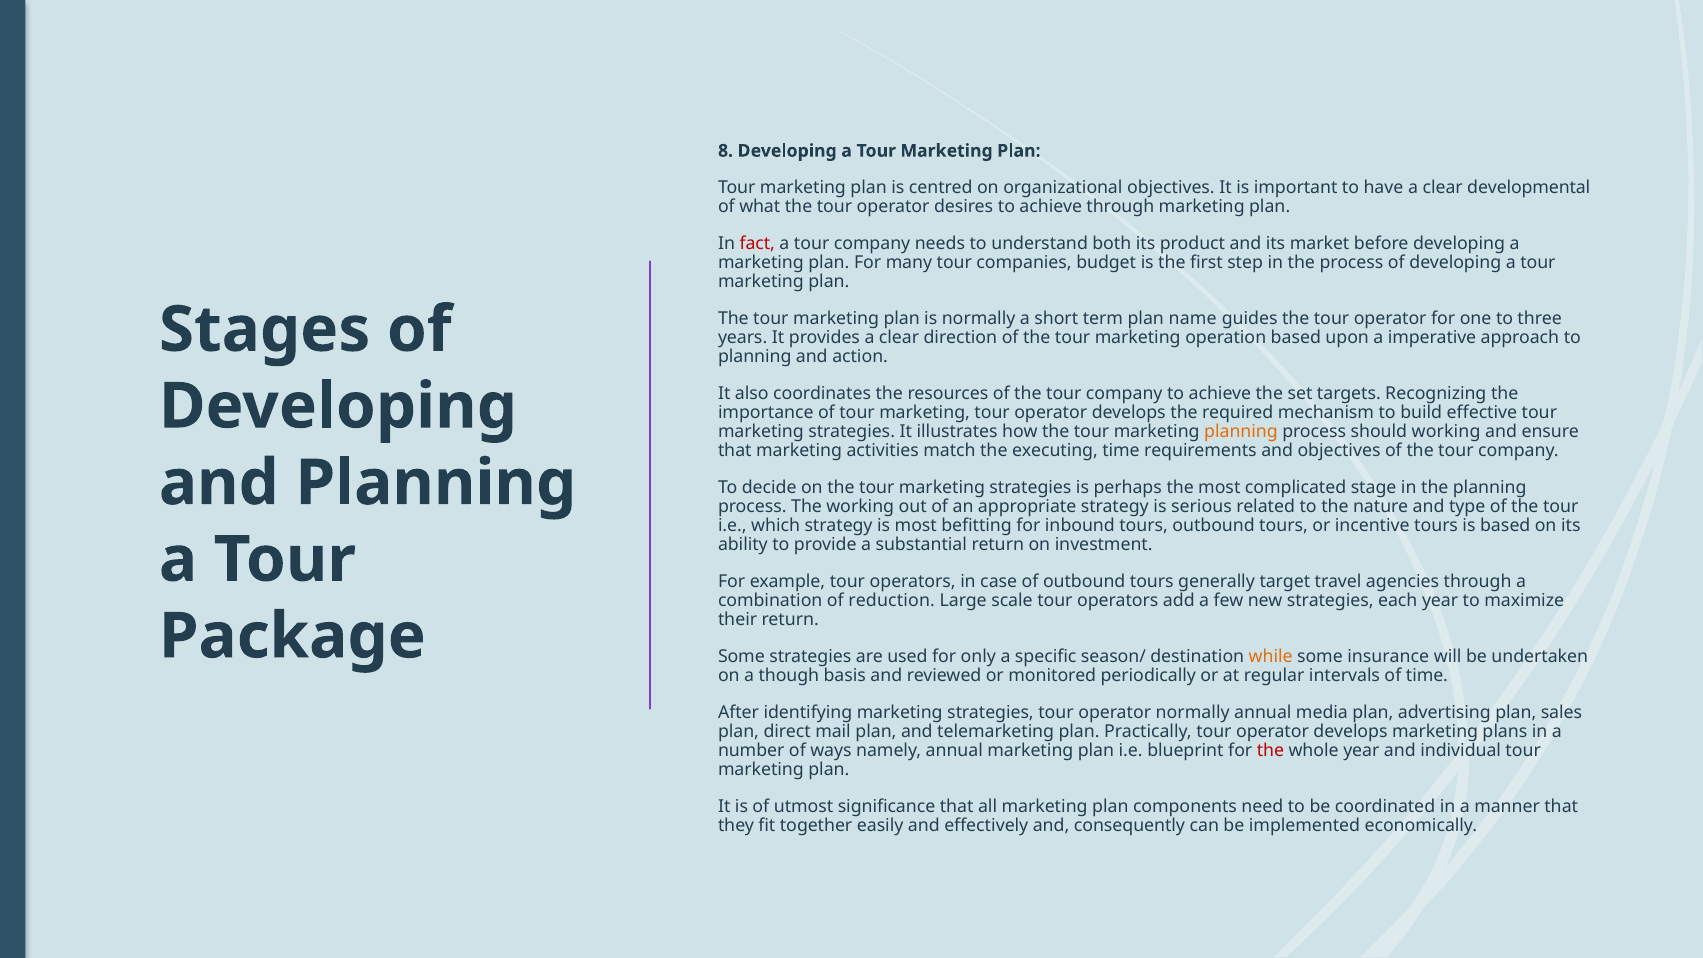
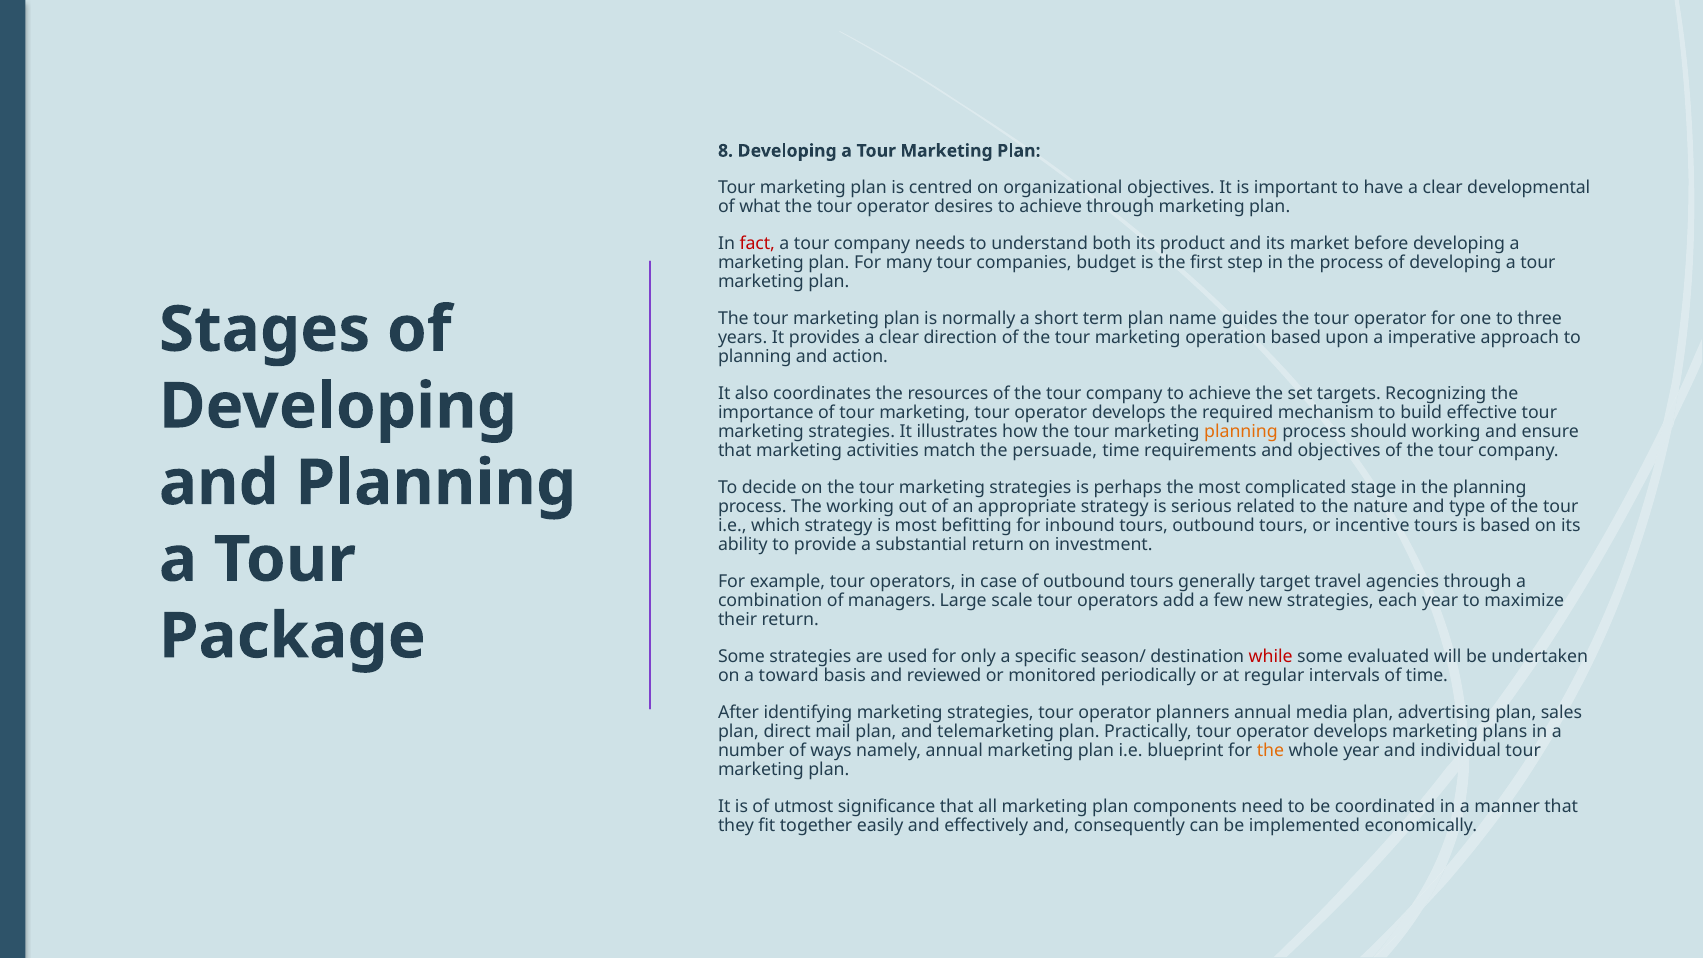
executing: executing -> persuade (1055, 451)
reduction: reduction -> managers (892, 600)
while colour: orange -> red (1271, 656)
insurance: insurance -> evaluated (1388, 656)
though: though -> toward (789, 675)
operator normally: normally -> planners (1193, 712)
the colour: red -> orange (1270, 750)
